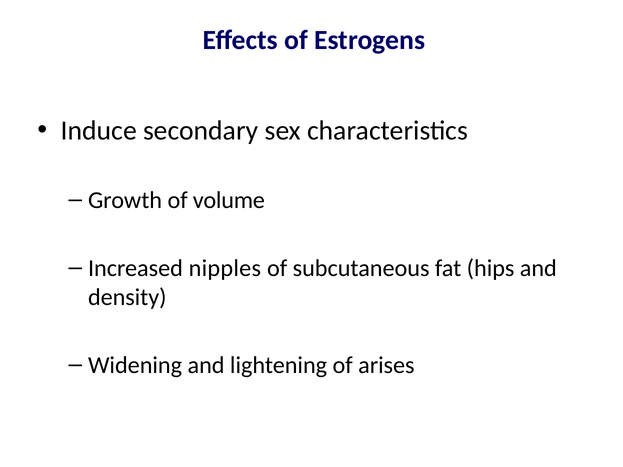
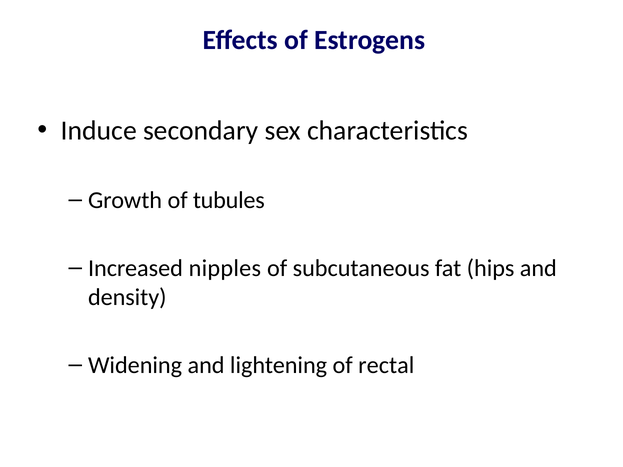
volume: volume -> tubules (229, 200)
arises: arises -> rectal (386, 365)
